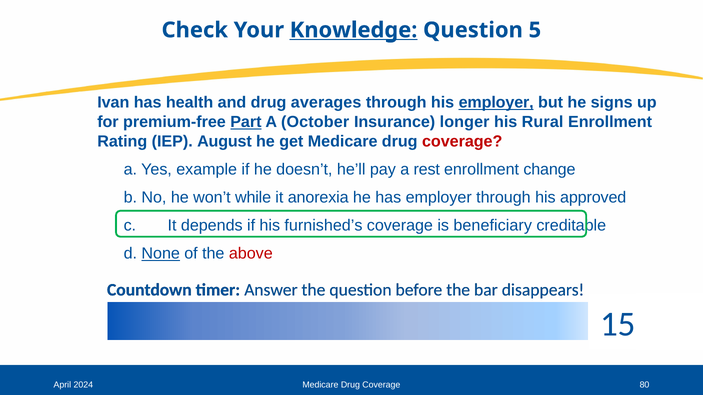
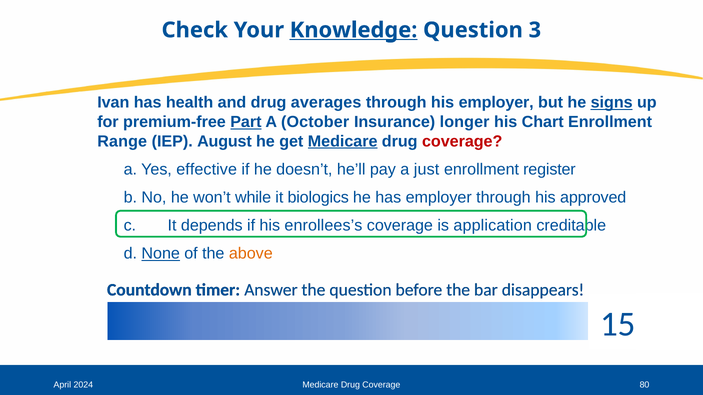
5: 5 -> 3 (535, 30)
employer underline: present -> none (496, 103)
signs underline: none -> present (612, 103)
Rural: Rural -> Chart (543, 122)
Rating: Rating -> Range (122, 141)
Medicare underline: none -> present (343, 141)
example: example -> effective (207, 170)
rest: rest -> just (427, 170)
change: change -> register (549, 170)
anorexia: anorexia -> biologics (318, 198)
furnished’s: furnished’s -> enrollees’s (323, 226)
beneficiary: beneficiary -> application (493, 226)
above colour: red -> orange (251, 254)
